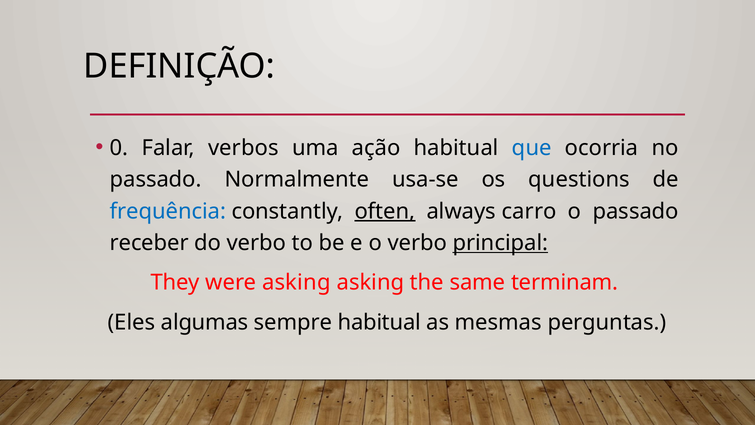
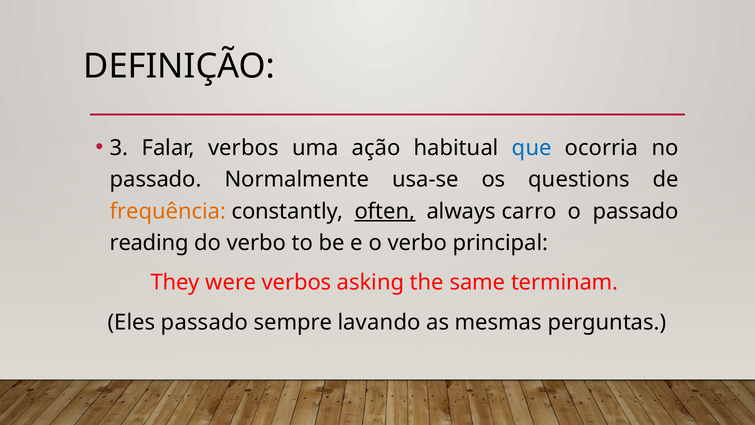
0: 0 -> 3 (119, 148)
frequência colour: blue -> orange (168, 211)
receber: receber -> reading (149, 243)
principal underline: present -> none (500, 243)
were asking: asking -> verbos (297, 282)
Eles algumas: algumas -> passado (205, 322)
sempre habitual: habitual -> lavando (379, 322)
